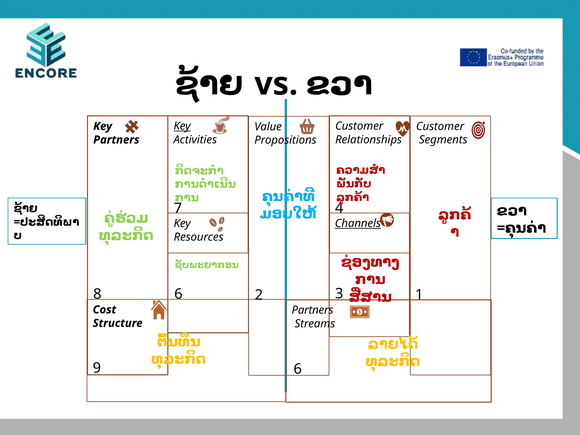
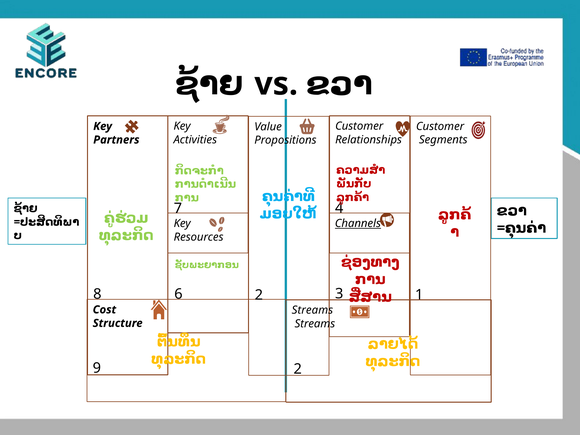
Key underline: present -> none (182, 126)
Partners: Partners -> Streams (312, 310)
9 6: 6 -> 2 (298, 369)
